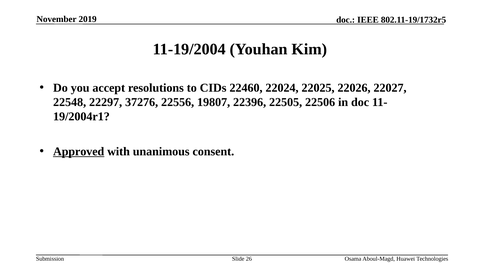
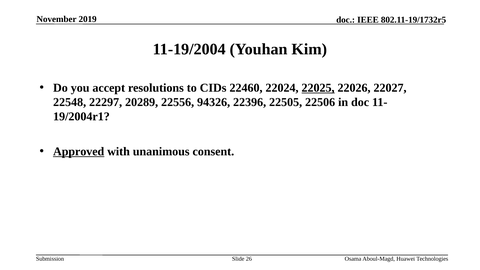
22025 underline: none -> present (318, 88)
37276: 37276 -> 20289 (142, 102)
19807: 19807 -> 94326 (214, 102)
